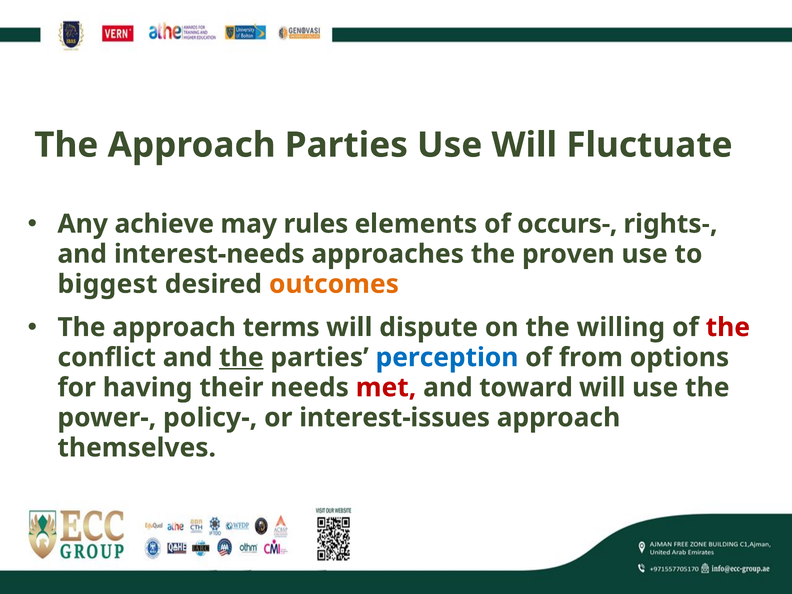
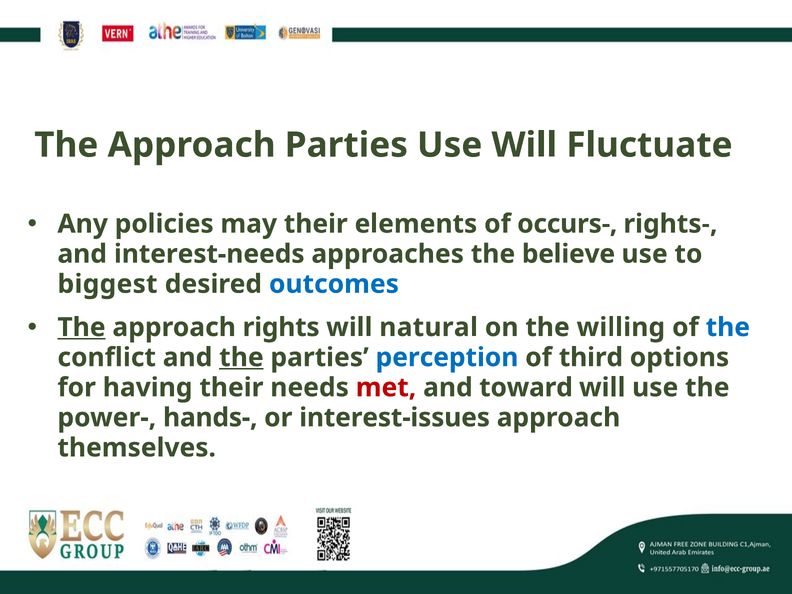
achieve: achieve -> policies (164, 224)
may rules: rules -> their (316, 224)
proven: proven -> believe (568, 254)
outcomes colour: orange -> blue (334, 284)
The underline: none -> present (82, 327)
terms: terms -> rights (281, 327)
dispute: dispute -> natural (429, 327)
the colour: red -> blue (728, 327)
from: from -> third (591, 357)
policy-: policy- -> hands- (210, 418)
